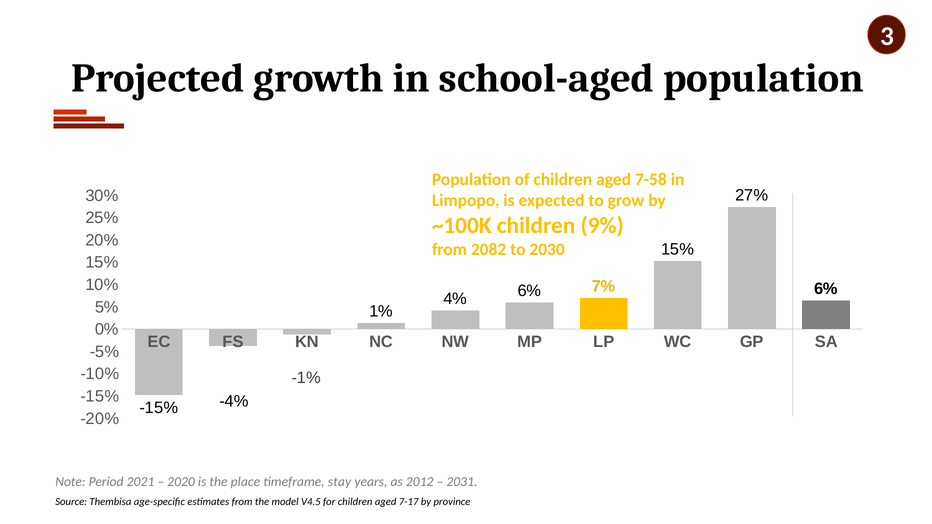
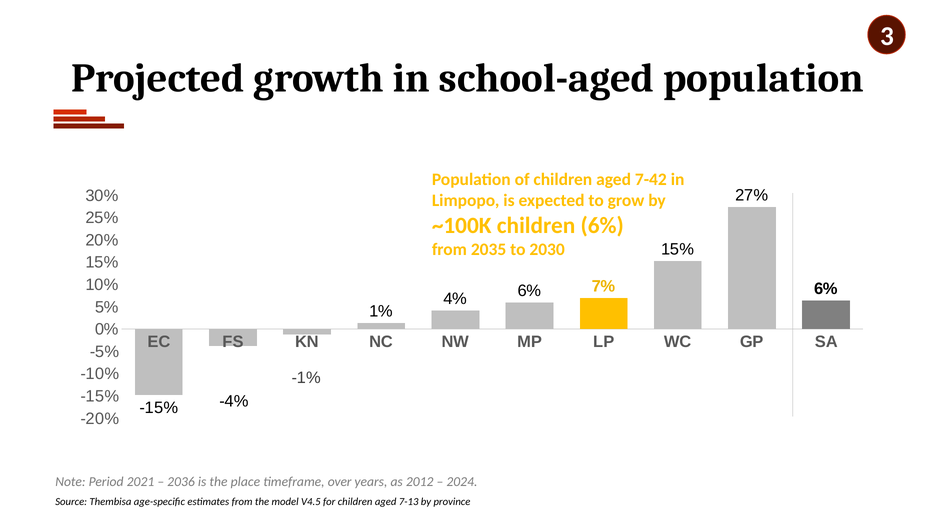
7-58: 7-58 -> 7-42 (651, 180)
children 9%: 9% -> 6% (602, 225)
2082: 2082 -> 2035 (489, 249)
2020: 2020 -> 2036 (181, 482)
stay: stay -> over (340, 482)
2031: 2031 -> 2024 (462, 482)
7-17: 7-17 -> 7-13 (409, 502)
